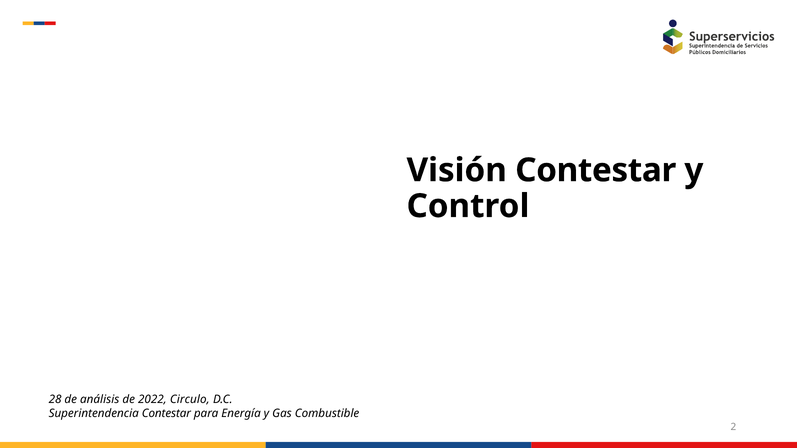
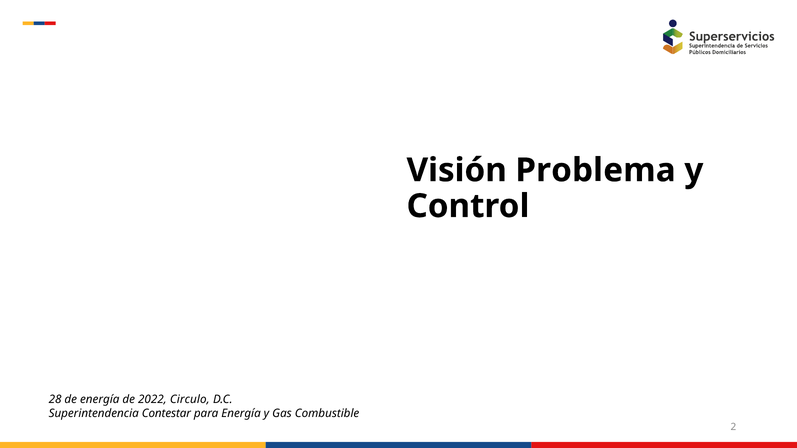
Visión Contestar: Contestar -> Problema (596, 170)
de análisis: análisis -> energía (100, 399)
